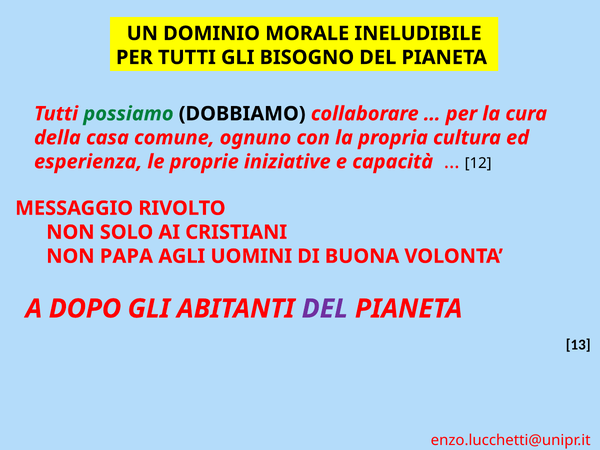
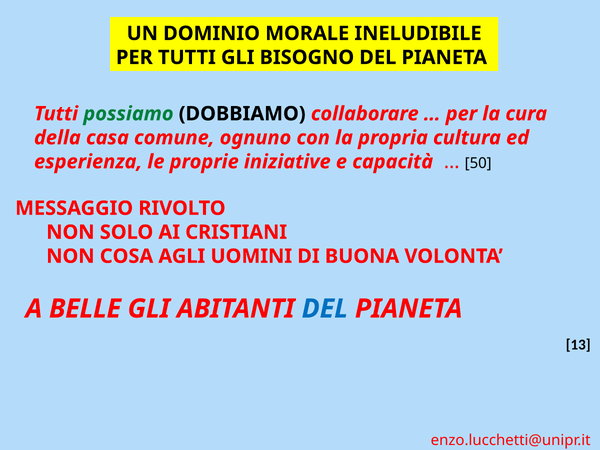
12: 12 -> 50 (478, 163)
PAPA: PAPA -> COSA (127, 256)
DOPO: DOPO -> BELLE (85, 309)
DEL colour: purple -> blue (325, 309)
